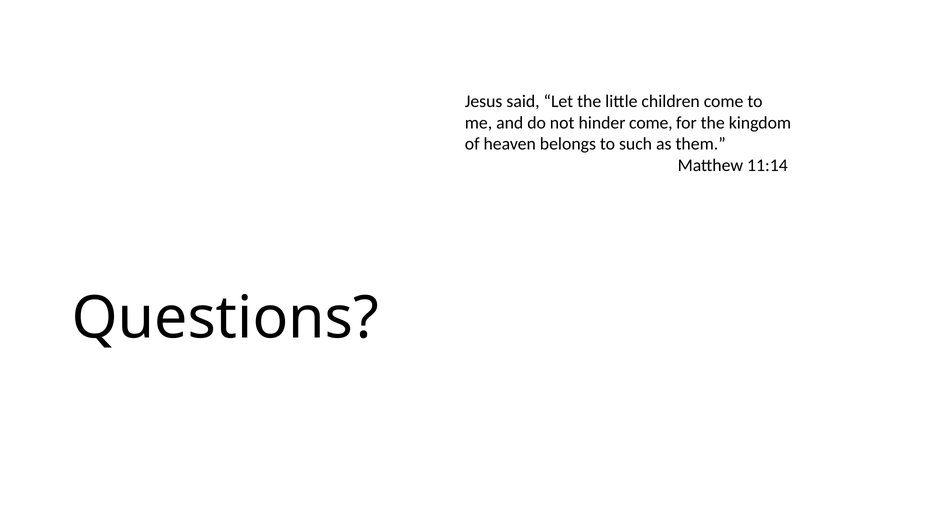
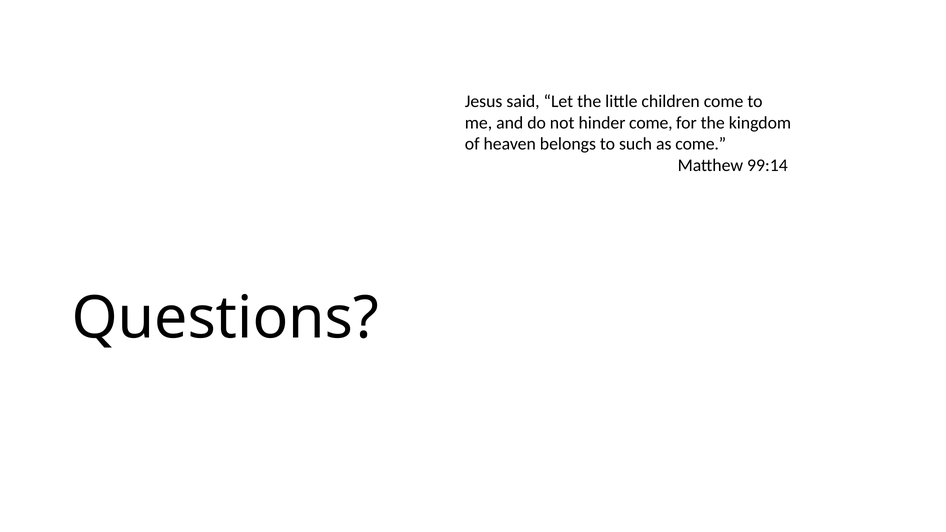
as them: them -> come (701, 144)
11:14: 11:14 -> 99:14 (767, 165)
